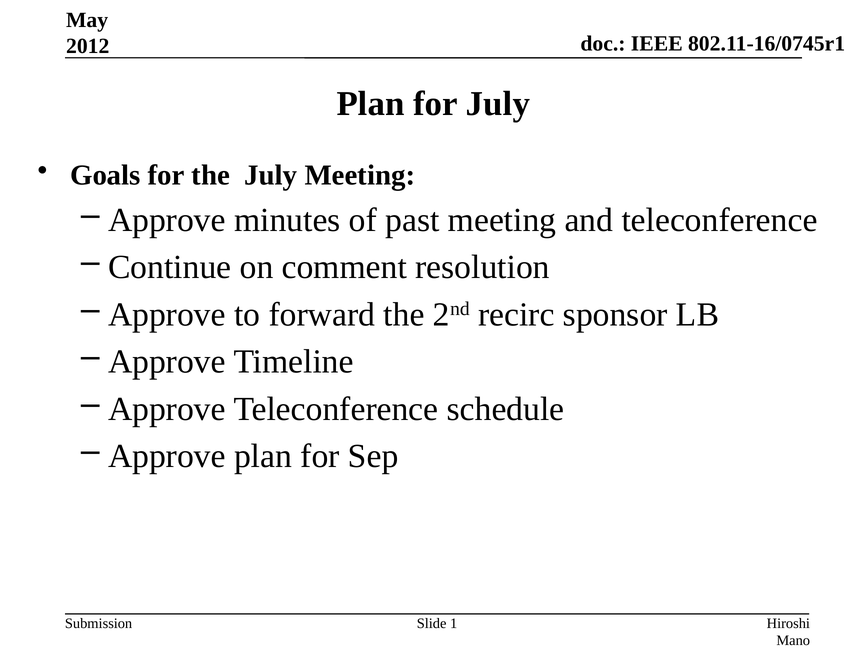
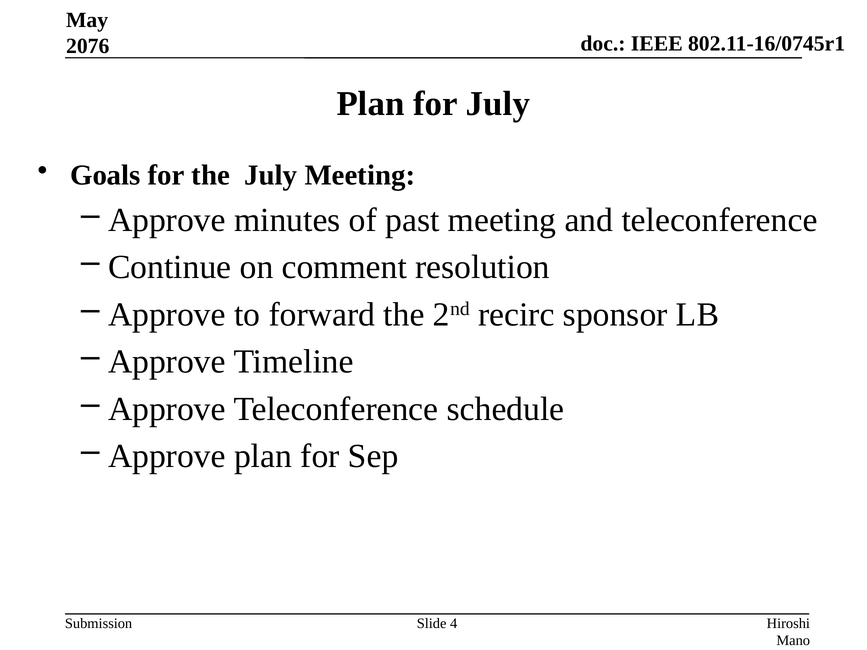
2012: 2012 -> 2076 (88, 46)
1: 1 -> 4 (454, 624)
